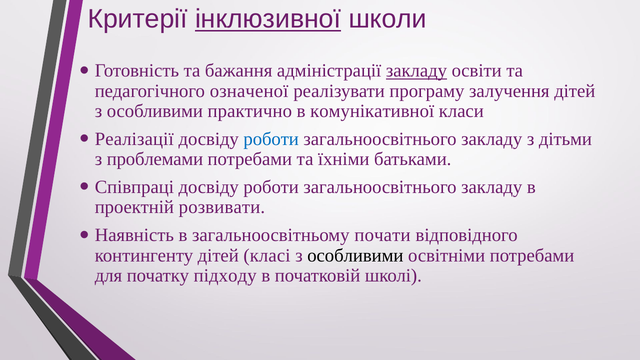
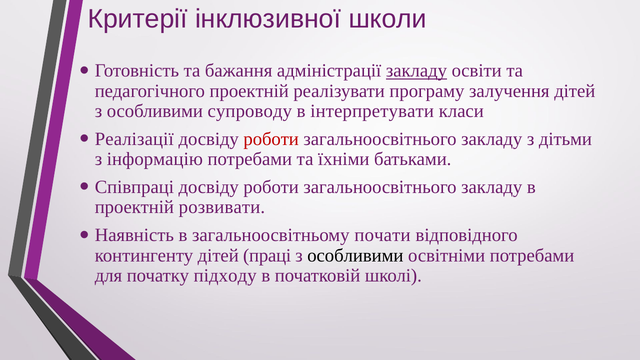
інклюзивної underline: present -> none (268, 19)
педагогічного означеної: означеної -> проектній (249, 91)
практично: практично -> супроводу (250, 111)
комунікативної: комунікативної -> інтерпретувати (372, 111)
роботи colour: blue -> red (271, 139)
проблемами: проблемами -> інформацію (155, 159)
класі: класі -> праці (267, 255)
